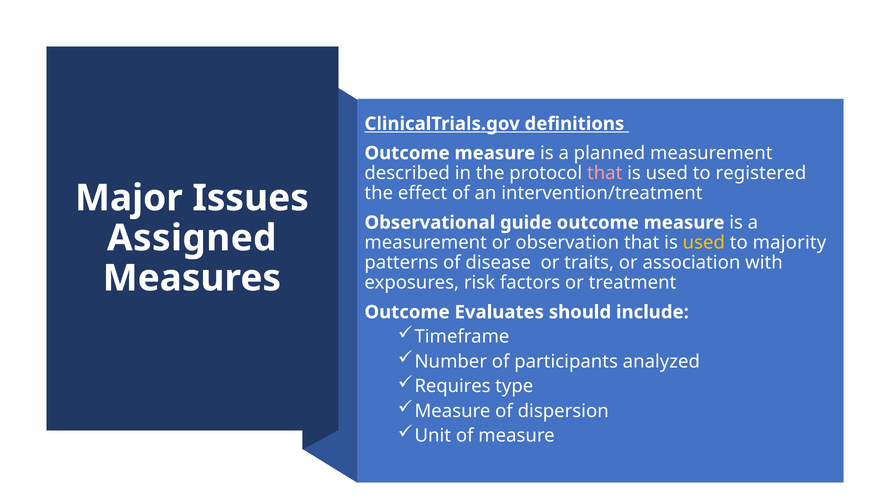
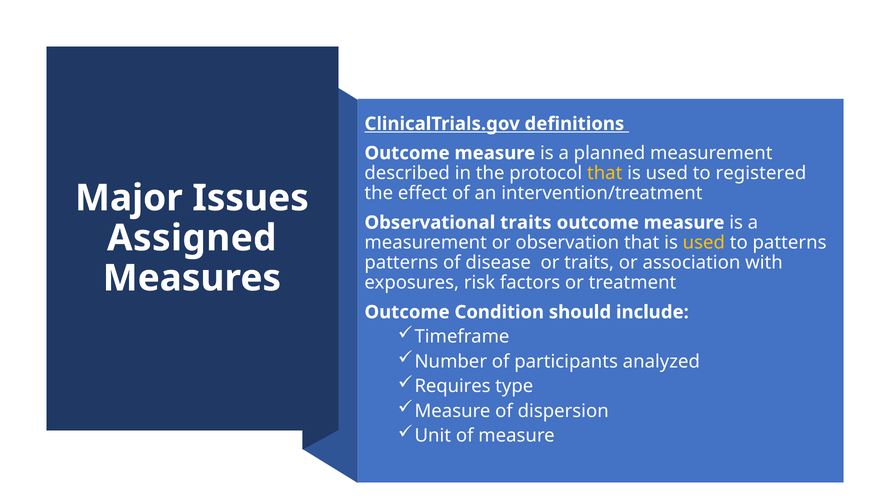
that colour: pink -> yellow (605, 173)
Observational guide: guide -> traits (526, 222)
to majority: majority -> patterns (790, 242)
Evaluates: Evaluates -> Condition (499, 312)
